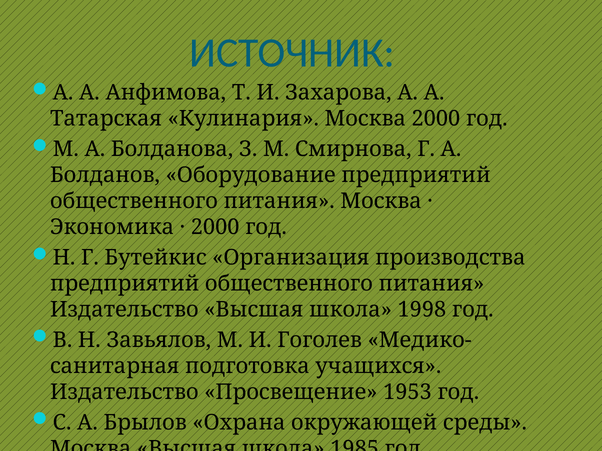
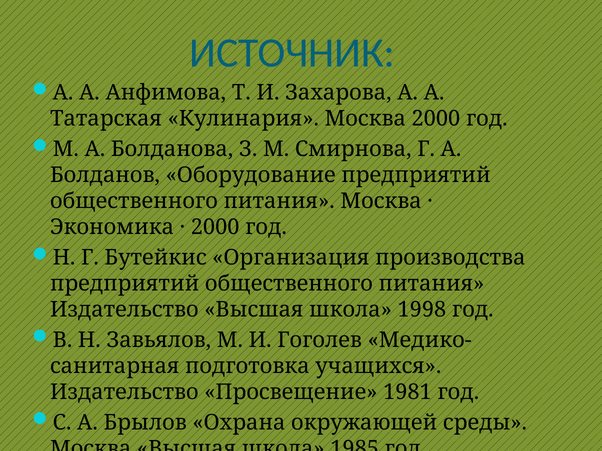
1953: 1953 -> 1981 (407, 393)
